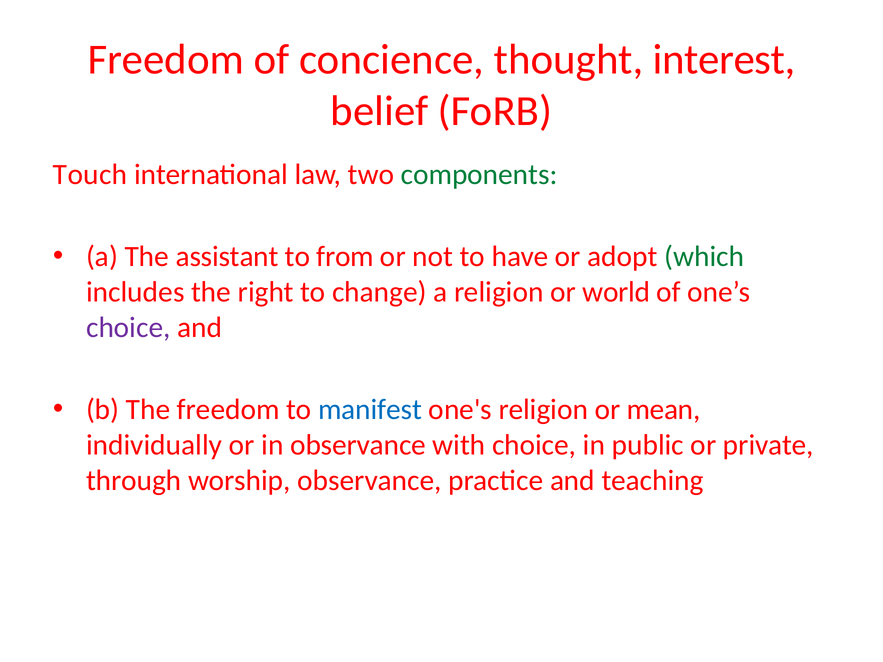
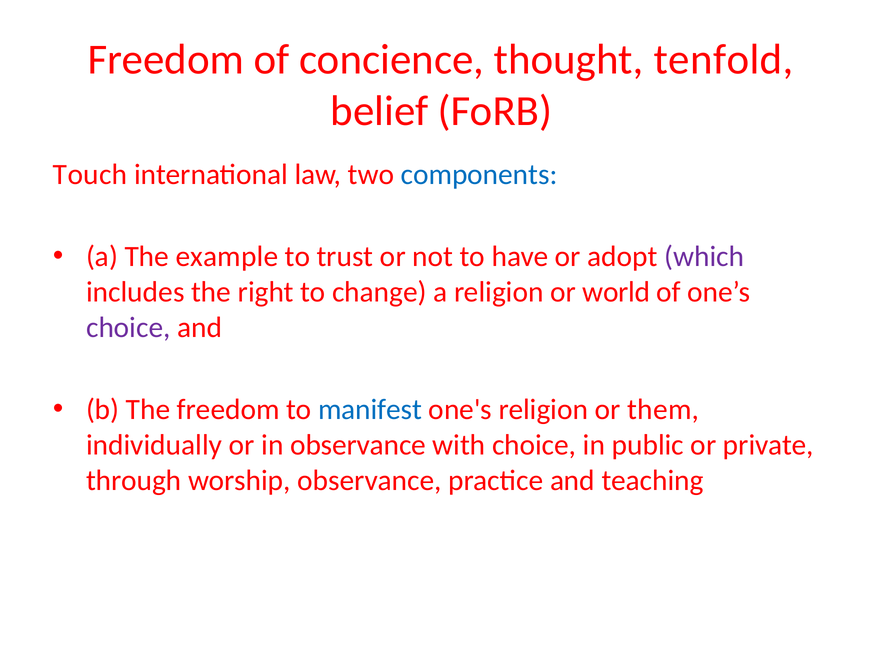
interest: interest -> tenfold (724, 60)
components colour: green -> blue (479, 174)
assistant: assistant -> example (227, 257)
from: from -> trust (345, 257)
which colour: green -> purple (704, 257)
mean: mean -> them (663, 410)
